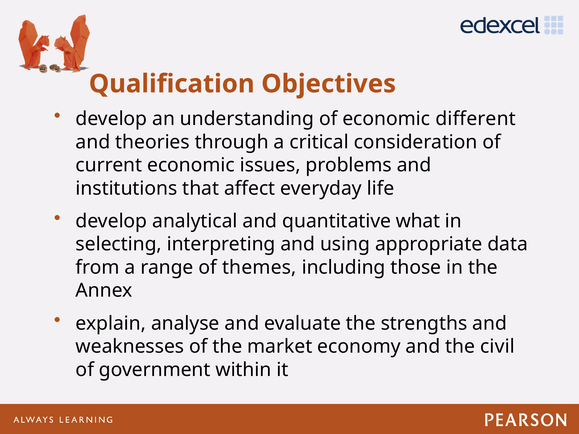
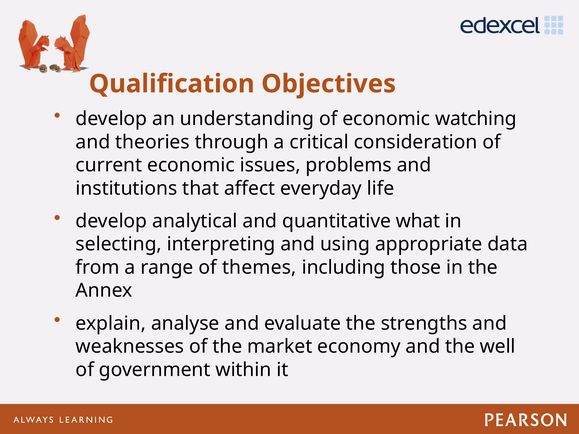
different: different -> watching (476, 119)
civil: civil -> well (498, 347)
